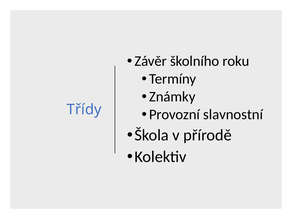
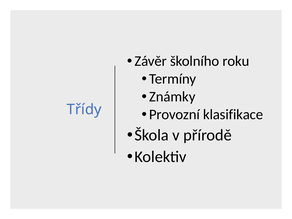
slavnostní: slavnostní -> klasifikace (233, 115)
